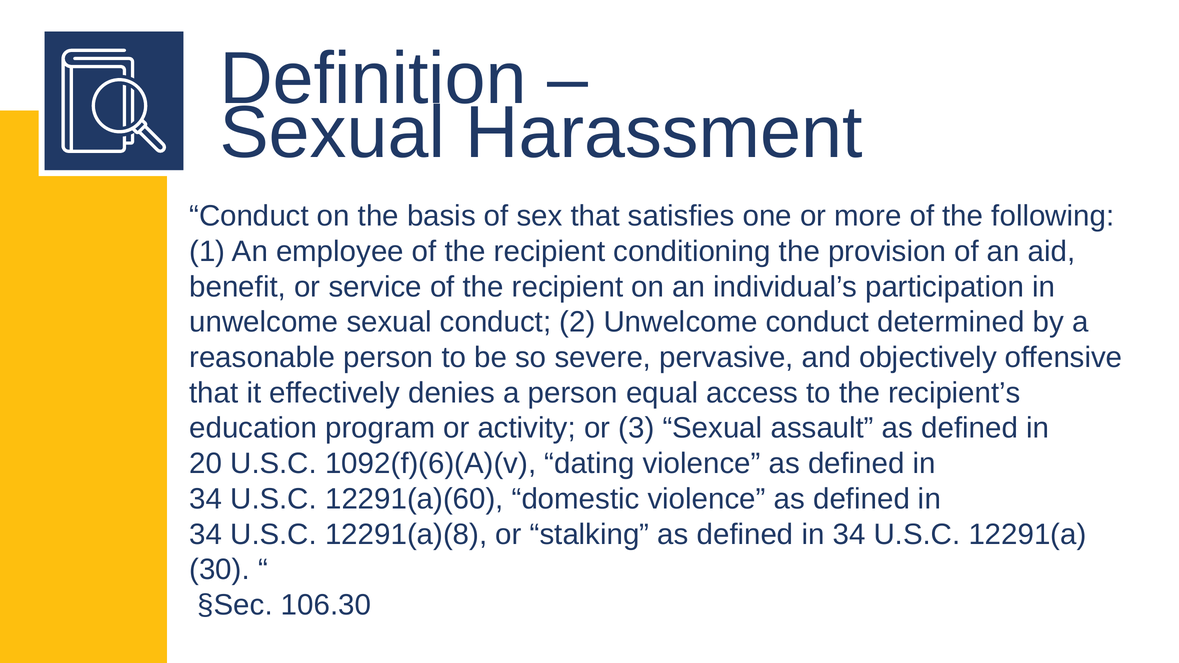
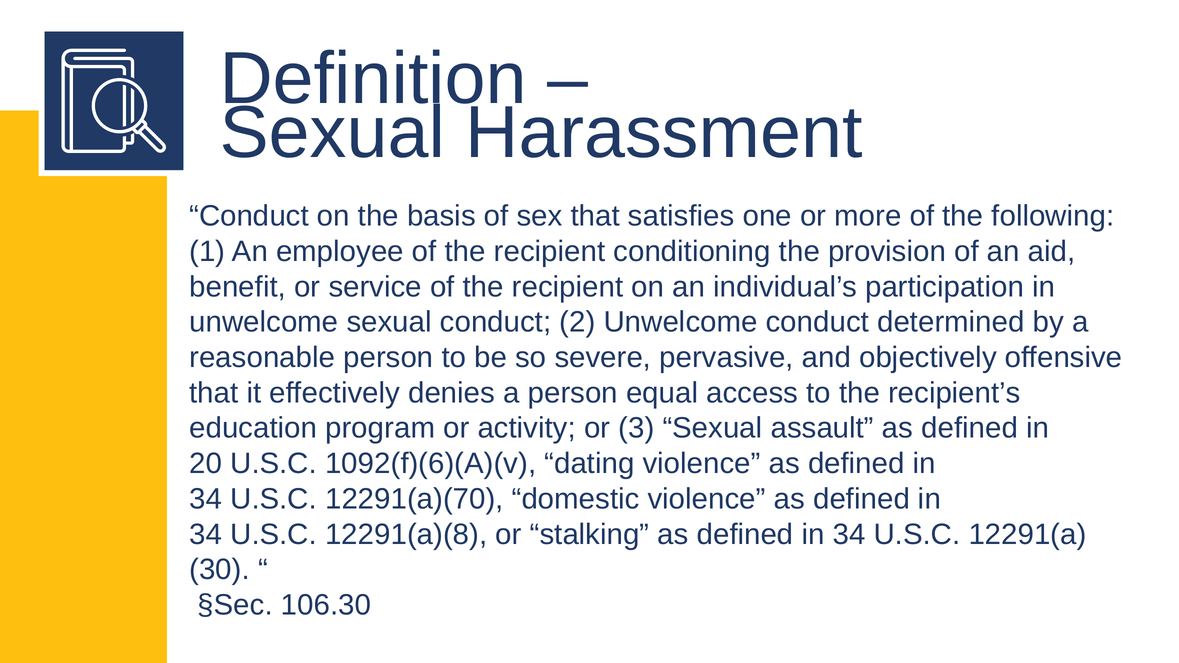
12291(a)(60: 12291(a)(60 -> 12291(a)(70 (414, 499)
